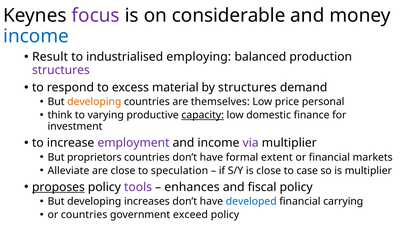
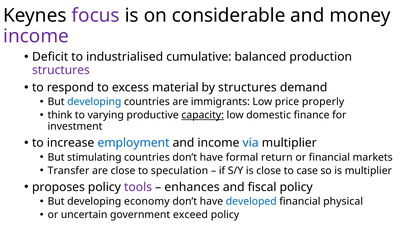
income colour: blue -> purple (36, 36)
Result: Result -> Deficit (50, 57)
employing: employing -> cumulative (199, 57)
developing colour: orange -> blue (94, 102)
themselves: themselves -> immigrants (220, 102)
personal: personal -> properly (323, 102)
employment colour: purple -> blue (133, 143)
via colour: purple -> blue (251, 143)
proprietors: proprietors -> stimulating (94, 157)
extent: extent -> return (277, 157)
Alleviate: Alleviate -> Transfer (68, 171)
proposes underline: present -> none (58, 187)
increases: increases -> economy (147, 201)
carrying: carrying -> physical (343, 201)
or countries: countries -> uncertain (84, 215)
